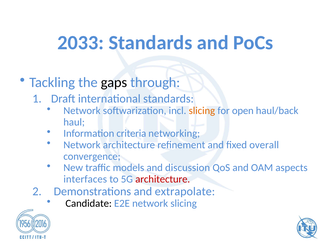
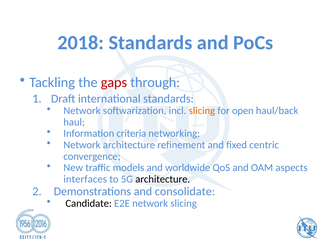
2033: 2033 -> 2018 (81, 43)
gaps colour: black -> red (114, 82)
overall: overall -> centric (264, 145)
discussion: discussion -> worldwide (188, 168)
architecture colour: red -> black (163, 179)
extrapolate: extrapolate -> consolidate (185, 192)
